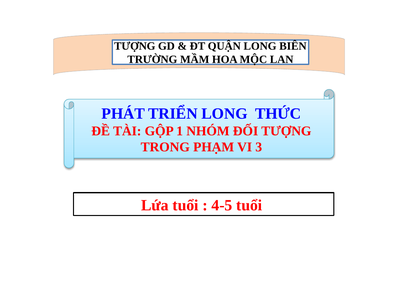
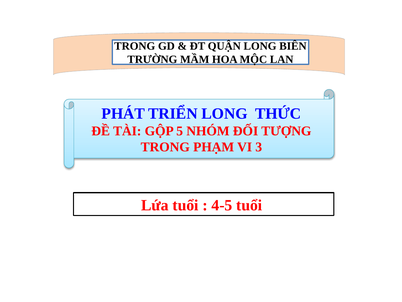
TƯỢNG: TƯỢNG -> TRONG (135, 46)
1: 1 -> 5 (180, 131)
